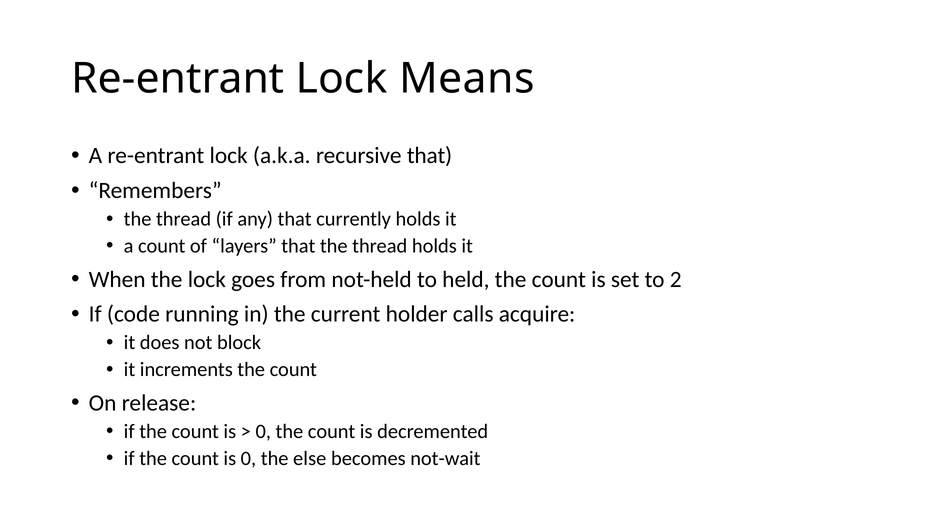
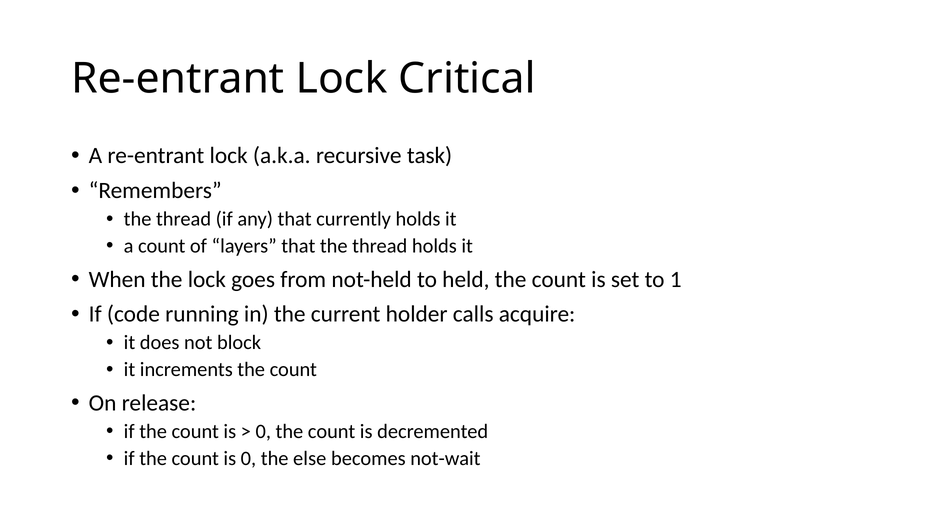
Means: Means -> Critical (467, 78)
recursive that: that -> task (430, 156)
2: 2 -> 1 (676, 280)
